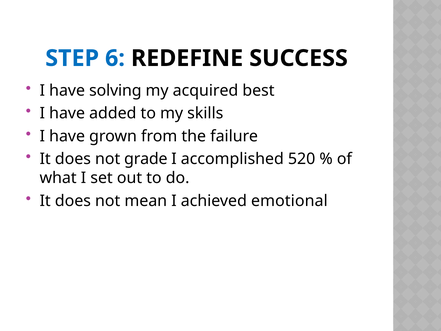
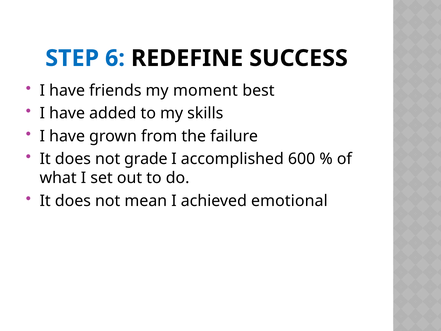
solving: solving -> friends (115, 90)
acquired: acquired -> moment (205, 90)
520: 520 -> 600 (302, 159)
